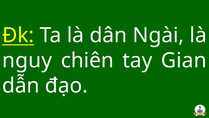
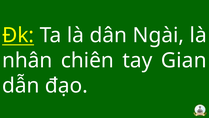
nguy: nguy -> nhân (27, 60)
